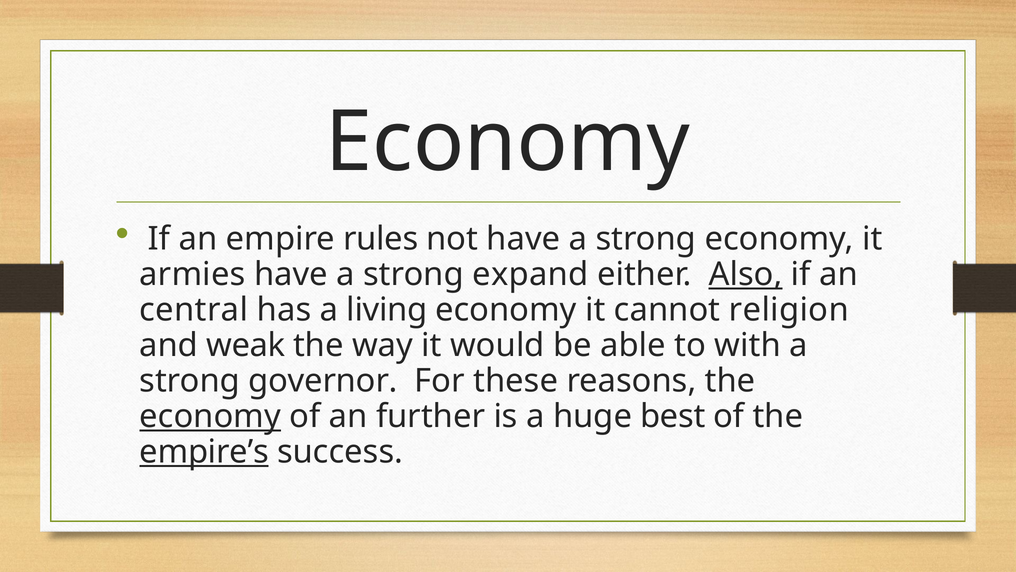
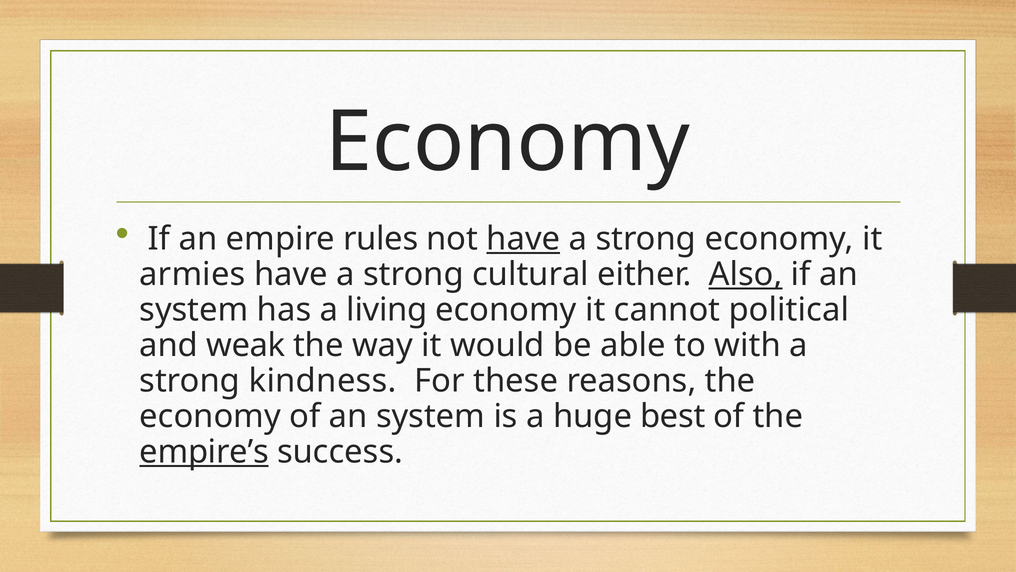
have underline: none -> present (523, 239)
expand: expand -> cultural (531, 274)
central: central -> system (194, 310)
religion: religion -> political (789, 310)
governor: governor -> kindness (323, 381)
economy underline: present -> none (210, 416)
of an further: further -> system (431, 416)
